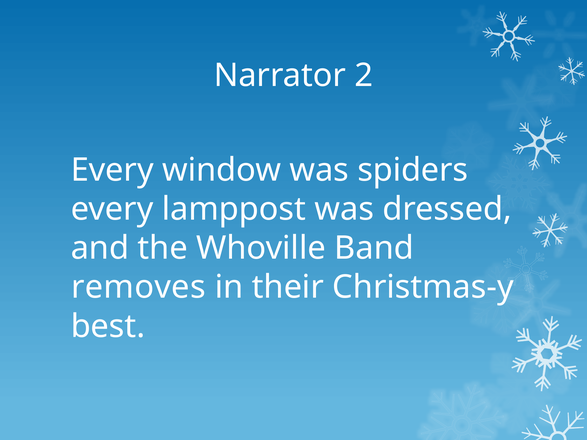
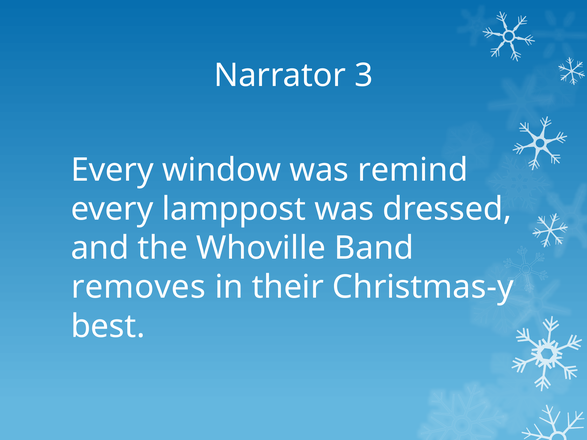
2: 2 -> 3 (364, 75)
spiders: spiders -> remind (413, 170)
